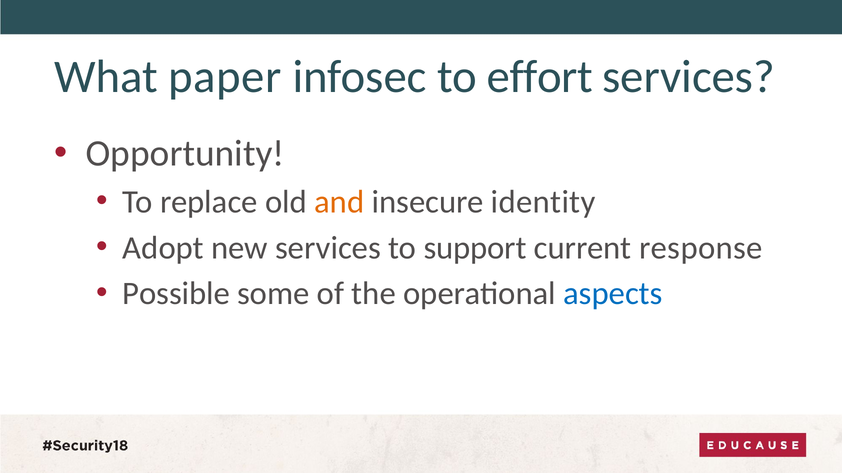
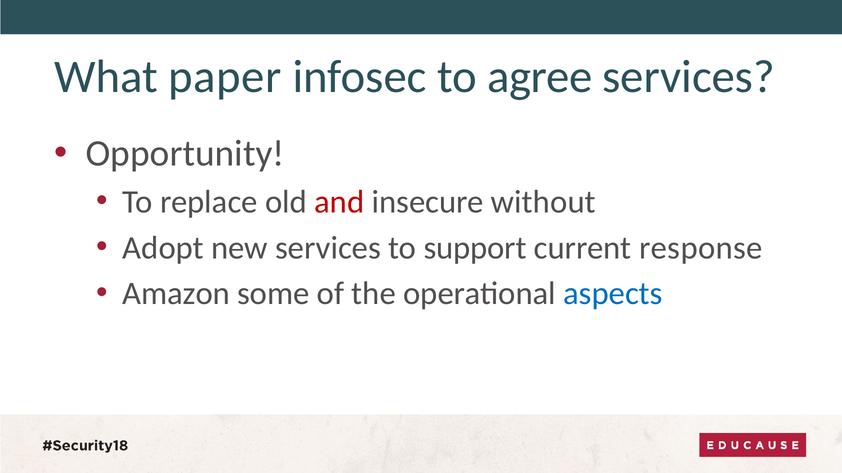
effort: effort -> agree (540, 77)
and colour: orange -> red (339, 202)
identity: identity -> without (543, 202)
Possible: Possible -> Amazon (176, 294)
